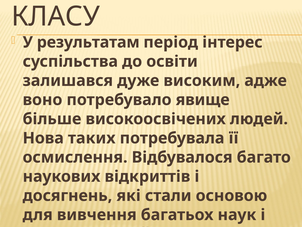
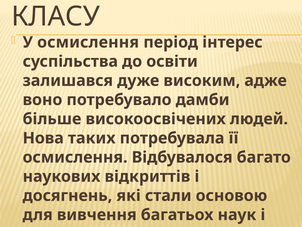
У результатам: результатам -> осмислення (88, 42)
явище: явище -> дамби (203, 100)
